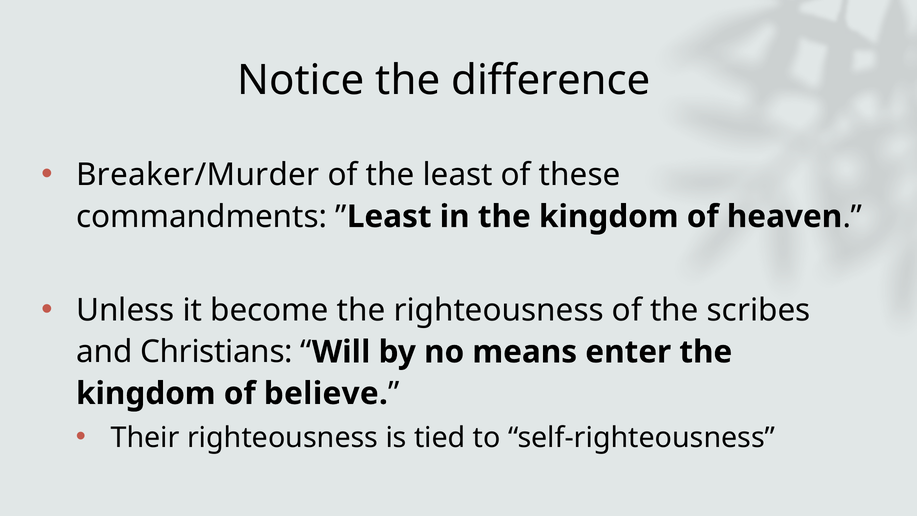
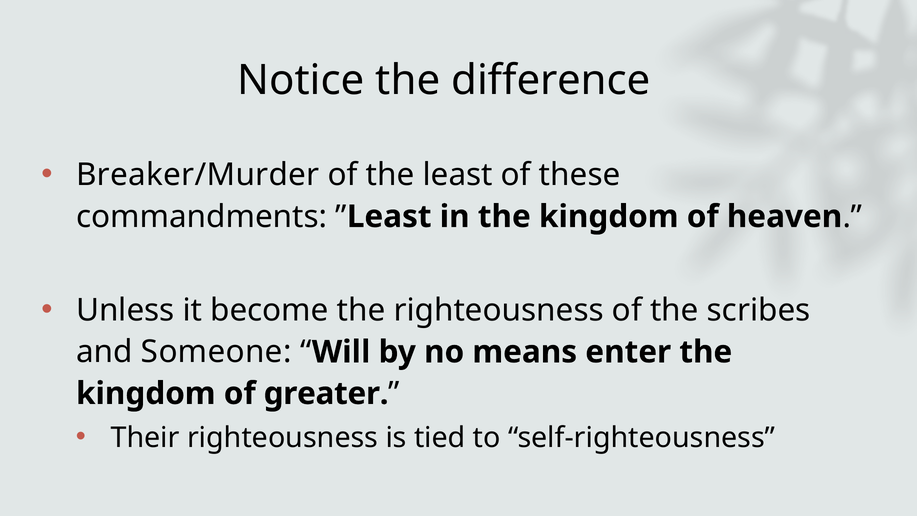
Christians: Christians -> Someone (216, 352)
believe: believe -> greater (326, 393)
